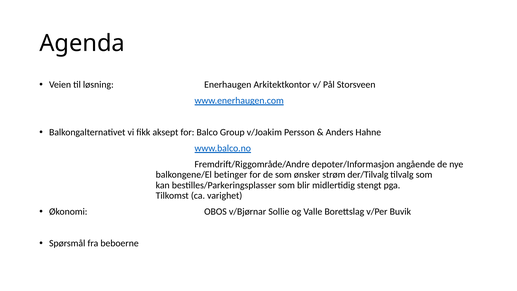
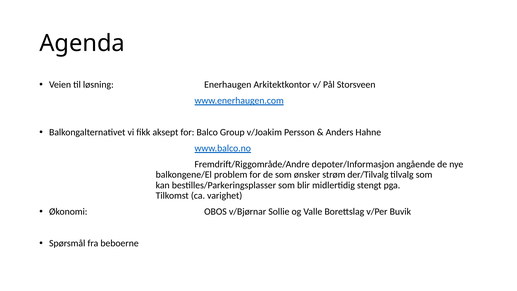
betinger: betinger -> problem (231, 175)
